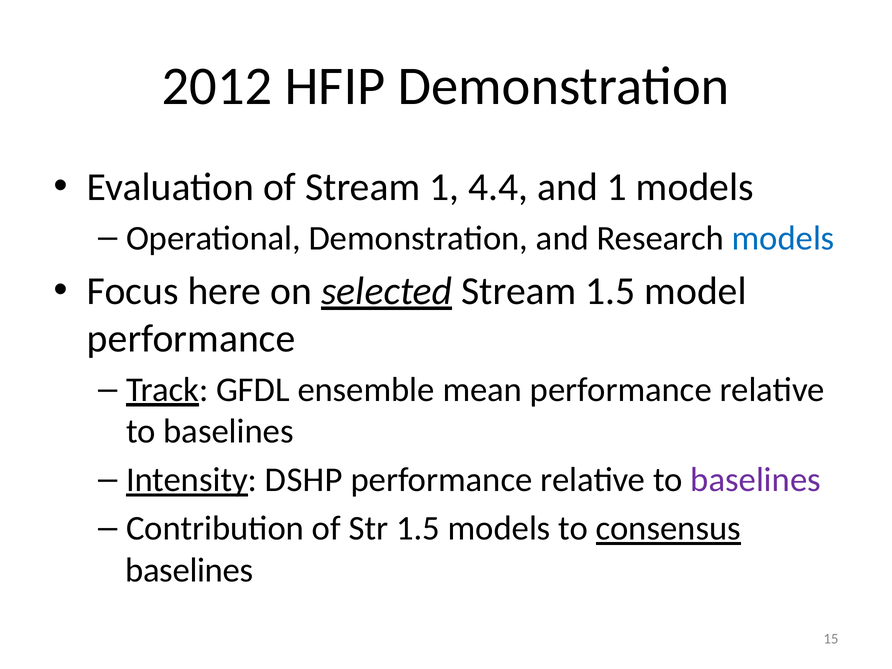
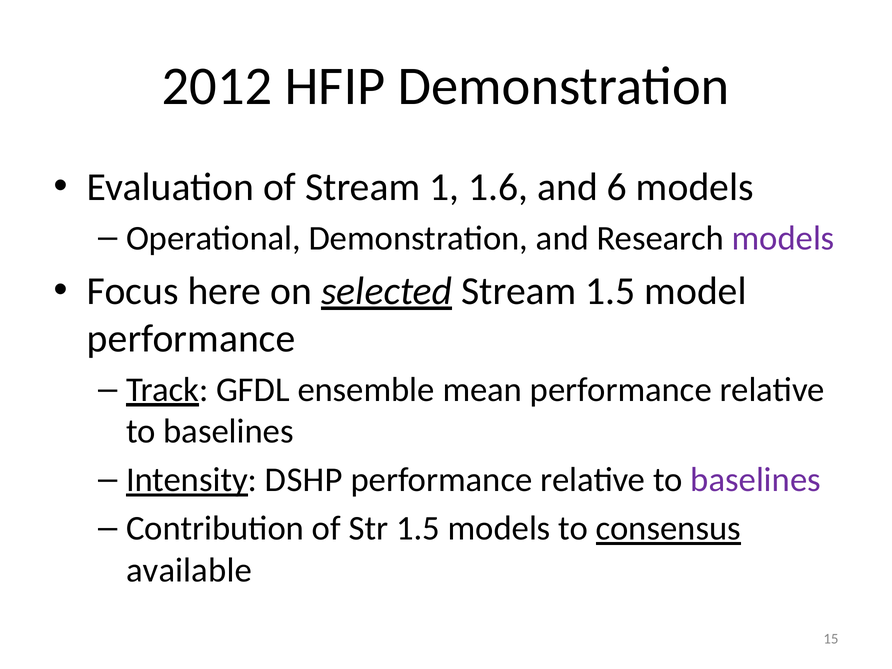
4.4: 4.4 -> 1.6 (498, 187)
and 1: 1 -> 6 (617, 187)
models colour: blue -> purple (783, 238)
baselines: baselines -> available (189, 570)
